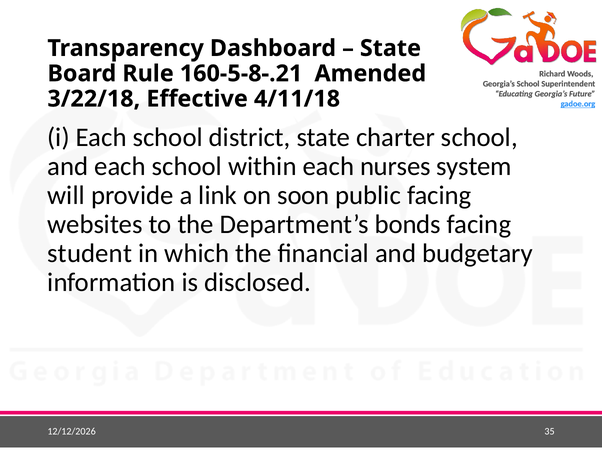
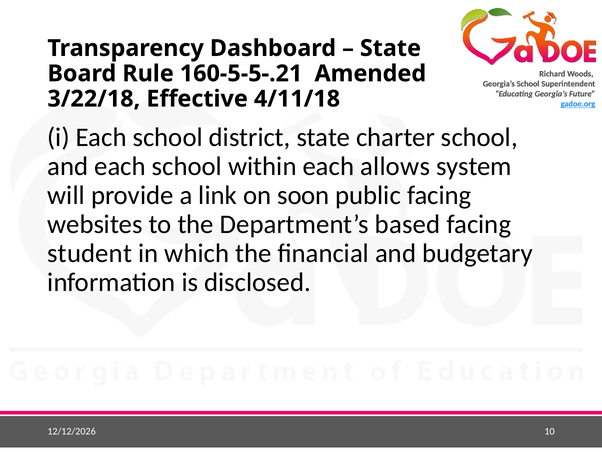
160-5-8-.21: 160-5-8-.21 -> 160-5-5-.21 (241, 73)
nurses: nurses -> allows (395, 166)
bonds: bonds -> based (408, 224)
35: 35 -> 10 (550, 431)
